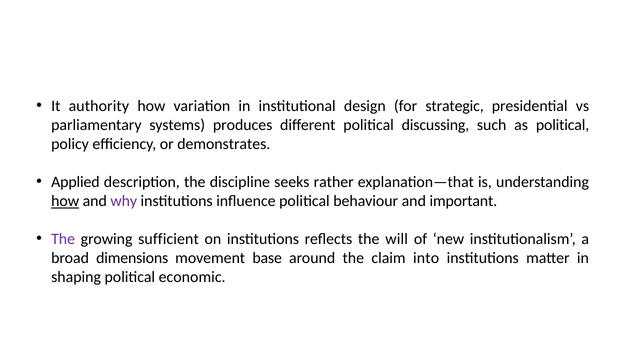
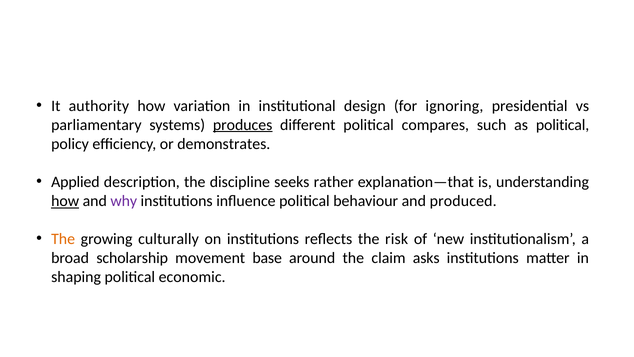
strategic: strategic -> ignoring (454, 106)
produces underline: none -> present (243, 125)
discussing: discussing -> compares (435, 125)
important: important -> produced (463, 201)
The colour: purple -> orange (63, 239)
sufficient: sufficient -> culturally (168, 239)
will: will -> risk (397, 239)
dimensions: dimensions -> scholarship (132, 258)
into: into -> asks (426, 258)
